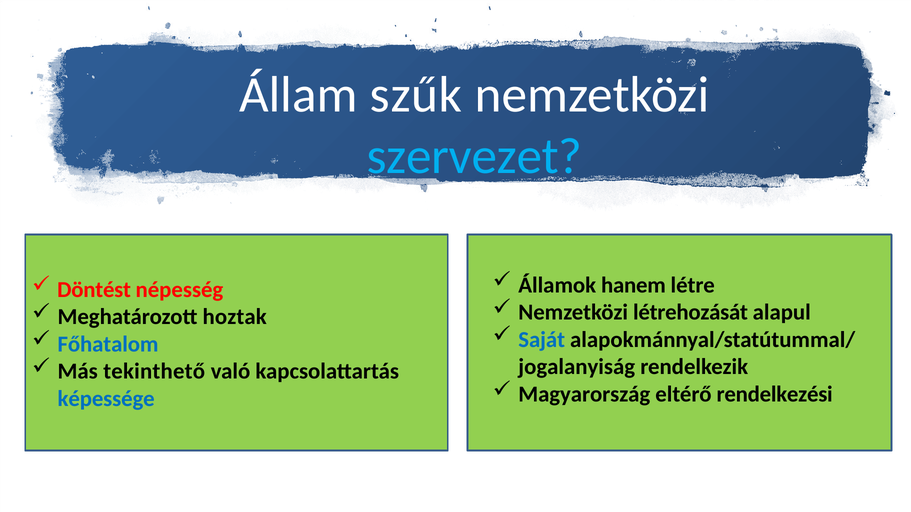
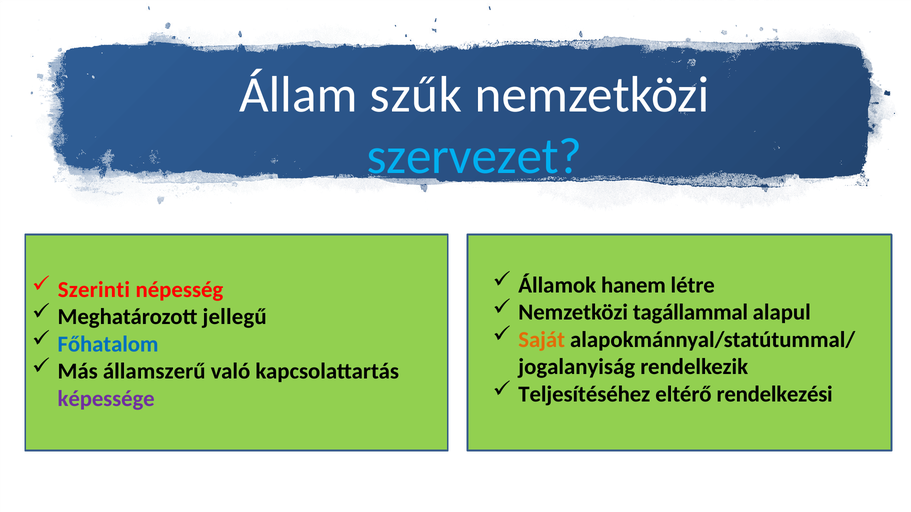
Döntést: Döntést -> Szerinti (94, 290)
létrehozását: létrehozását -> tagállammal (691, 313)
hoztak: hoztak -> jellegű (235, 317)
Saját colour: blue -> orange (542, 340)
tekinthető: tekinthető -> államszerű (154, 372)
Magyarország: Magyarország -> Teljesítéséhez (584, 395)
képessége colour: blue -> purple (106, 399)
